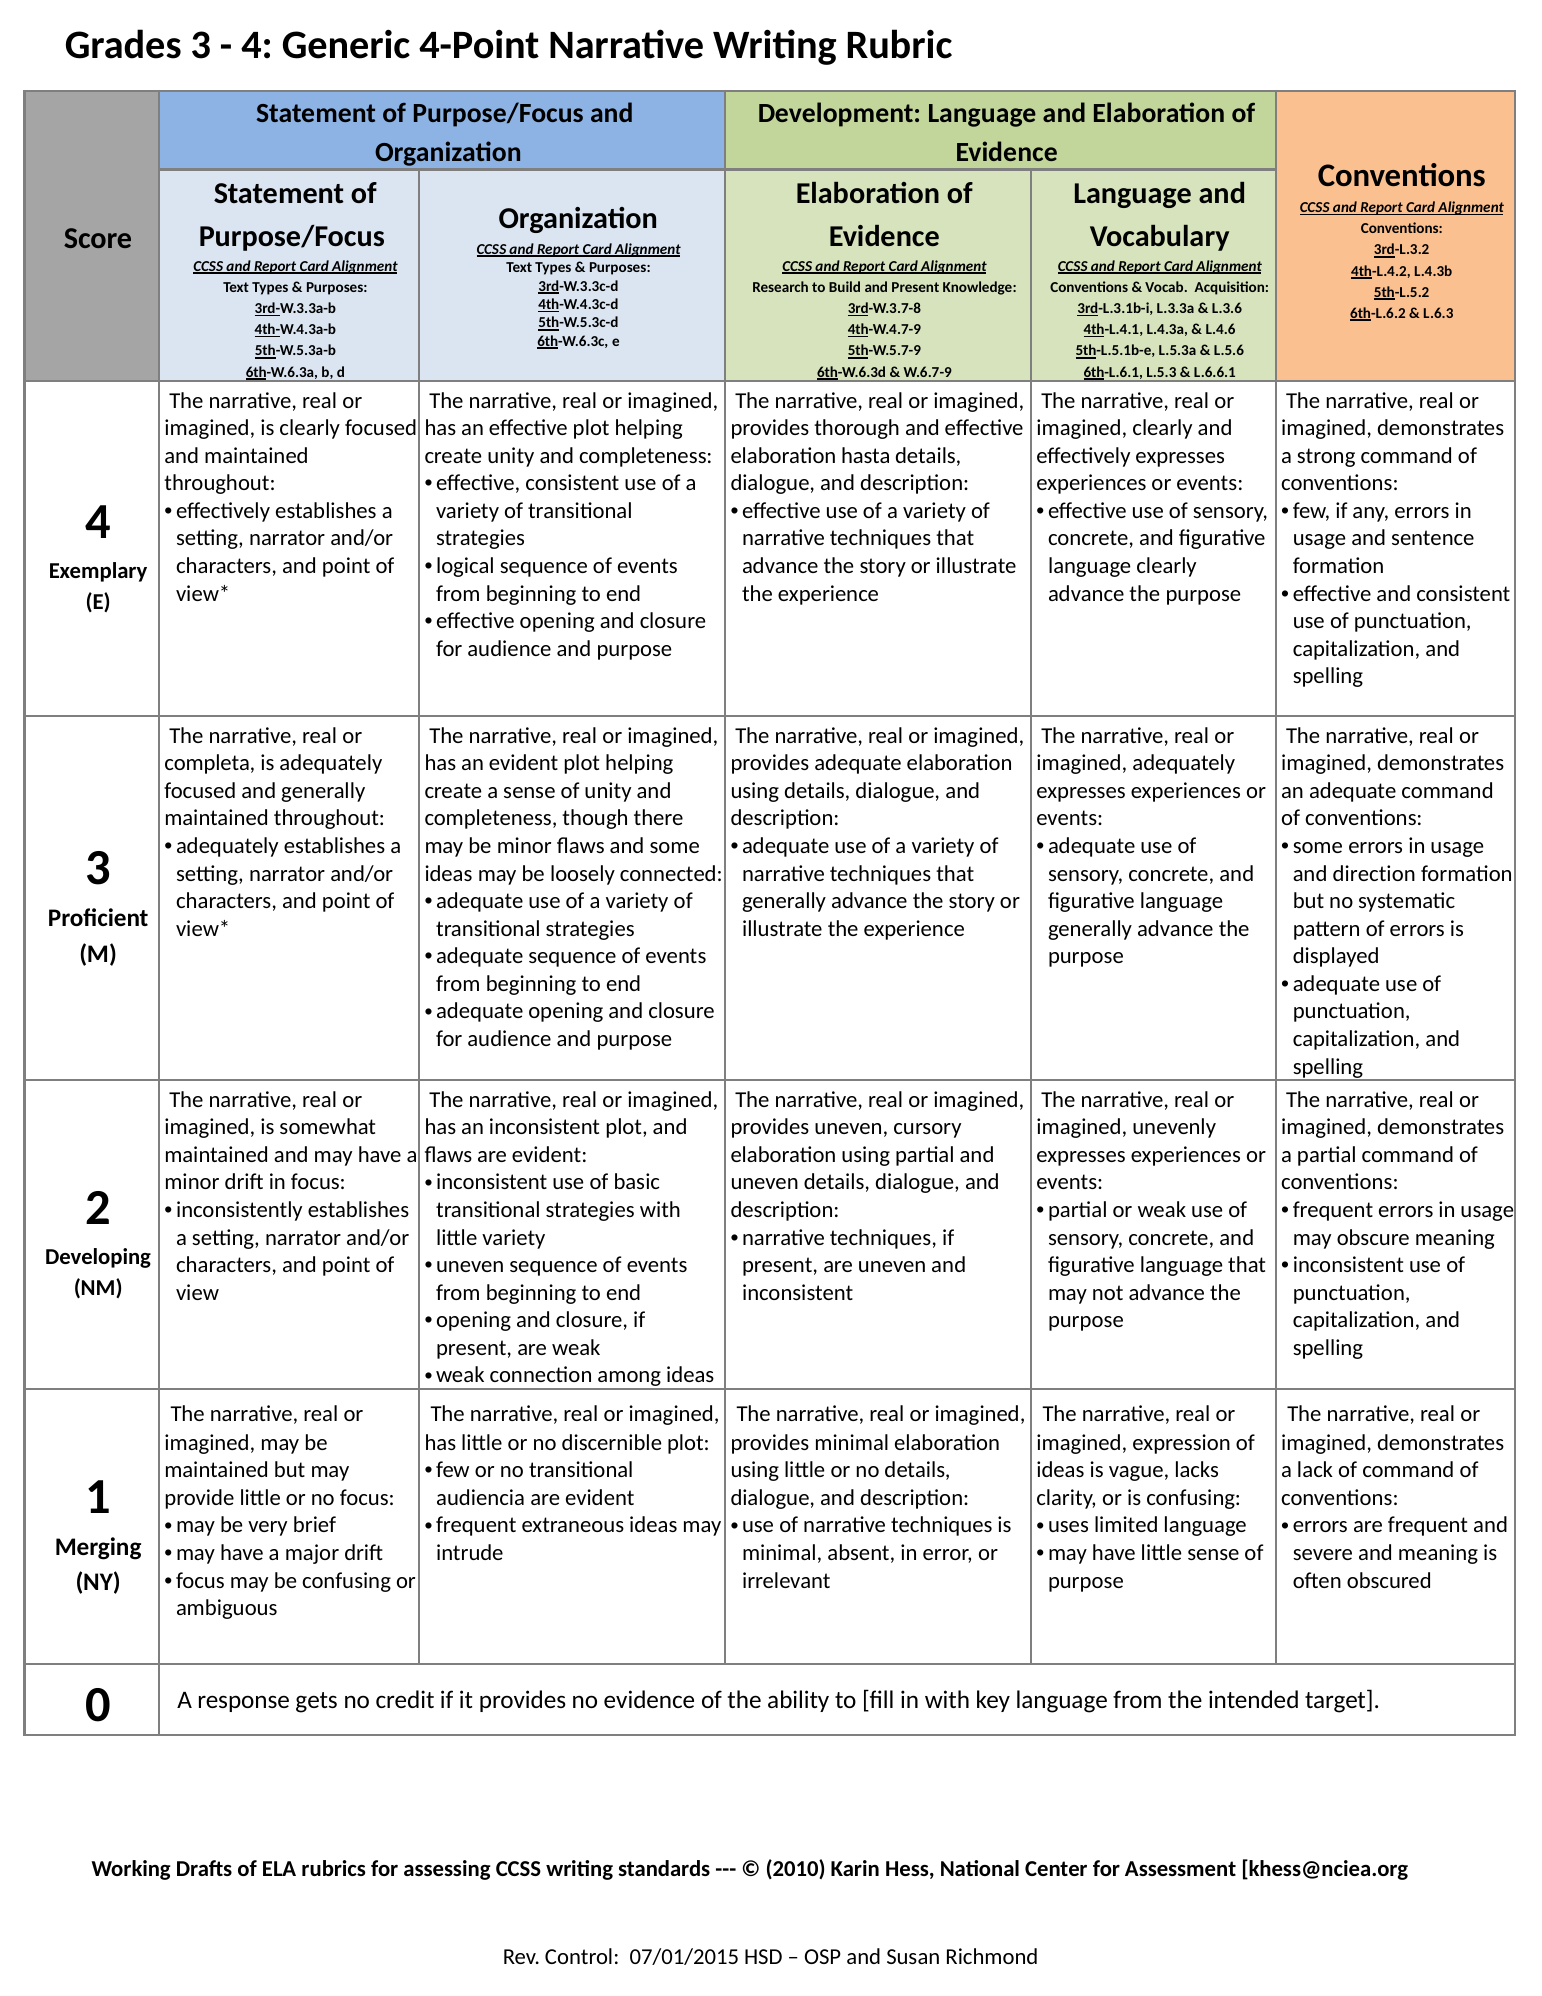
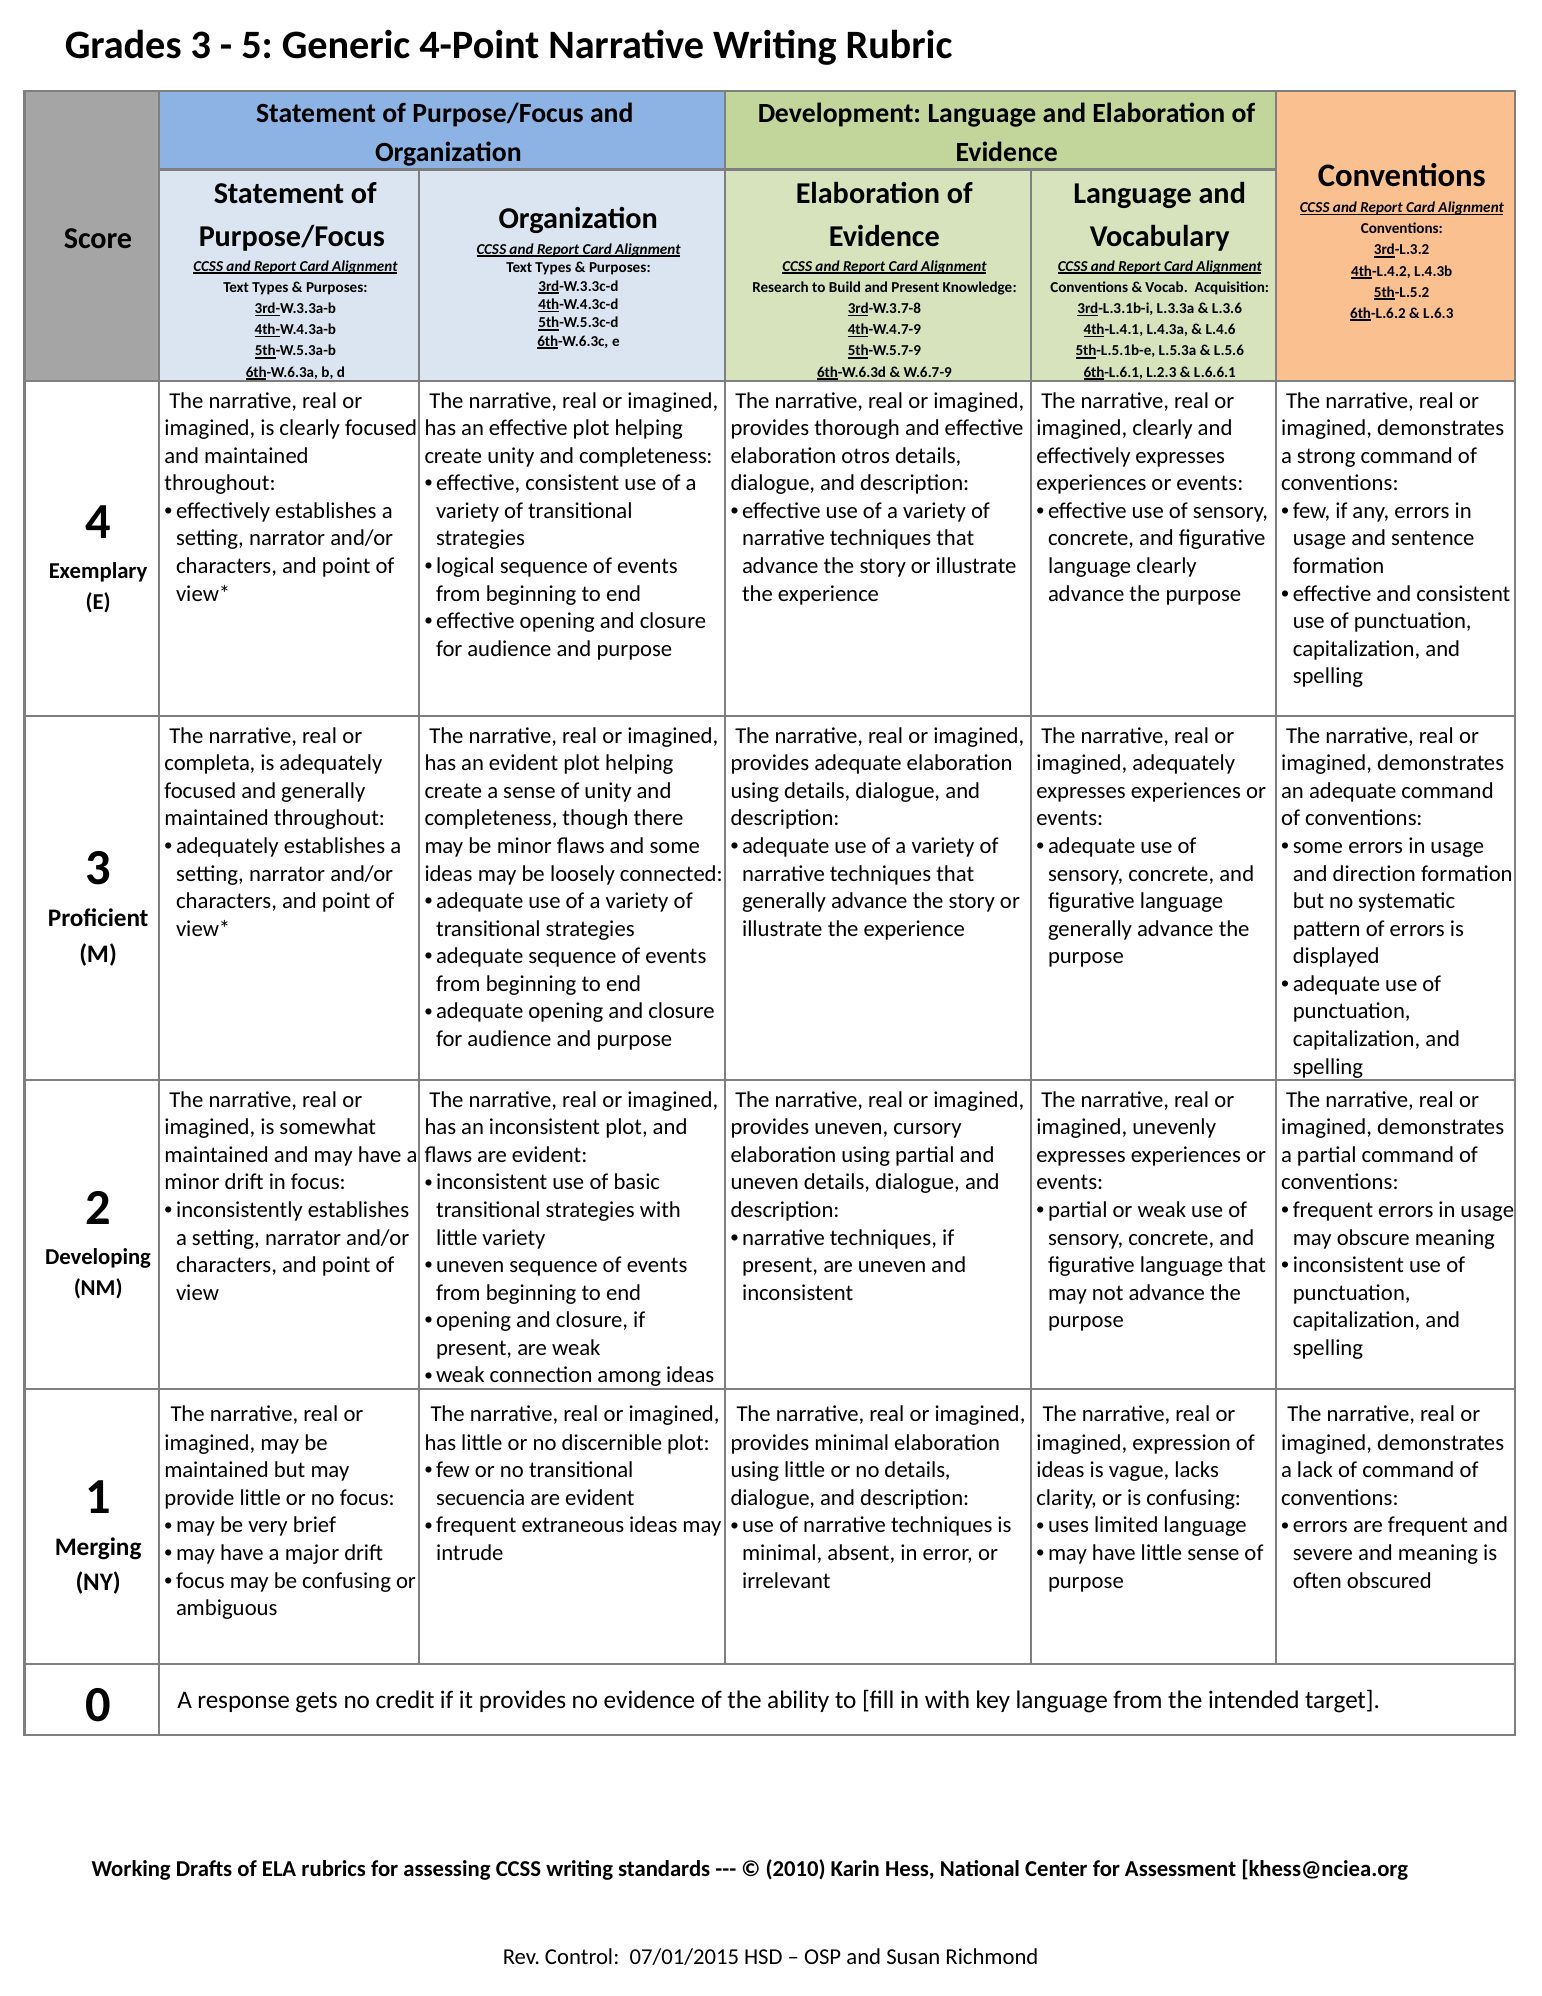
4: 4 -> 5 (257, 45)
L.5.3: L.5.3 -> L.2.3 (1161, 372)
hasta: hasta -> otros (866, 456)
audiencia: audiencia -> secuencia (481, 1498)
